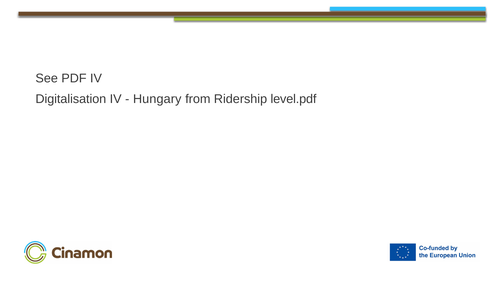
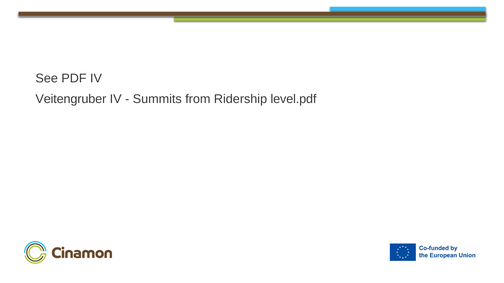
Digitalisation: Digitalisation -> Veitengruber (71, 99)
Hungary: Hungary -> Summits (157, 99)
